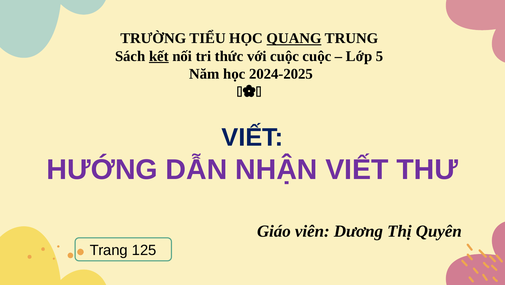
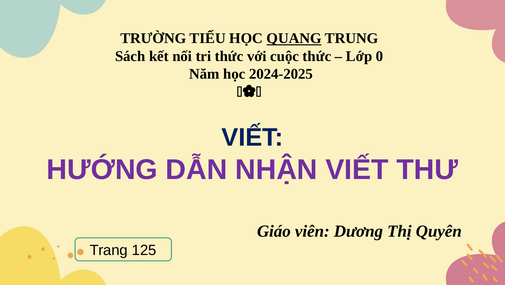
kết underline: present -> none (159, 56)
cuộc cuộc: cuộc -> thức (317, 56)
5: 5 -> 0 (380, 56)
